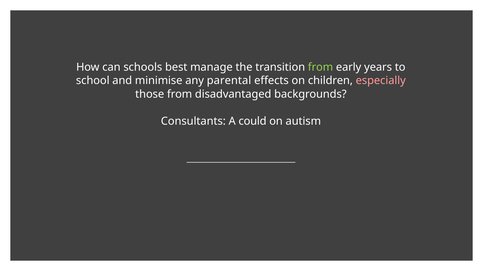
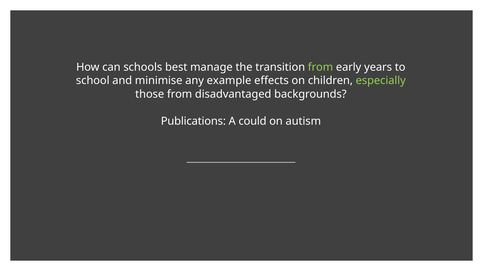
parental: parental -> example (229, 81)
especially colour: pink -> light green (381, 81)
Consultants: Consultants -> Publications (193, 121)
